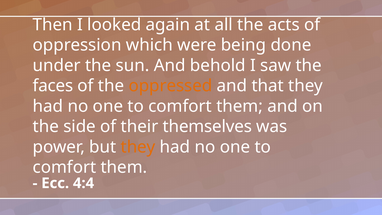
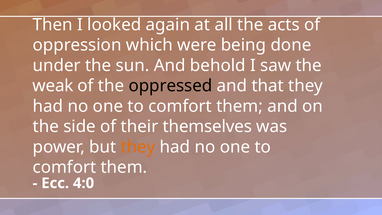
faces: faces -> weak (53, 86)
oppressed colour: orange -> black (170, 86)
4:4: 4:4 -> 4:0 (84, 183)
